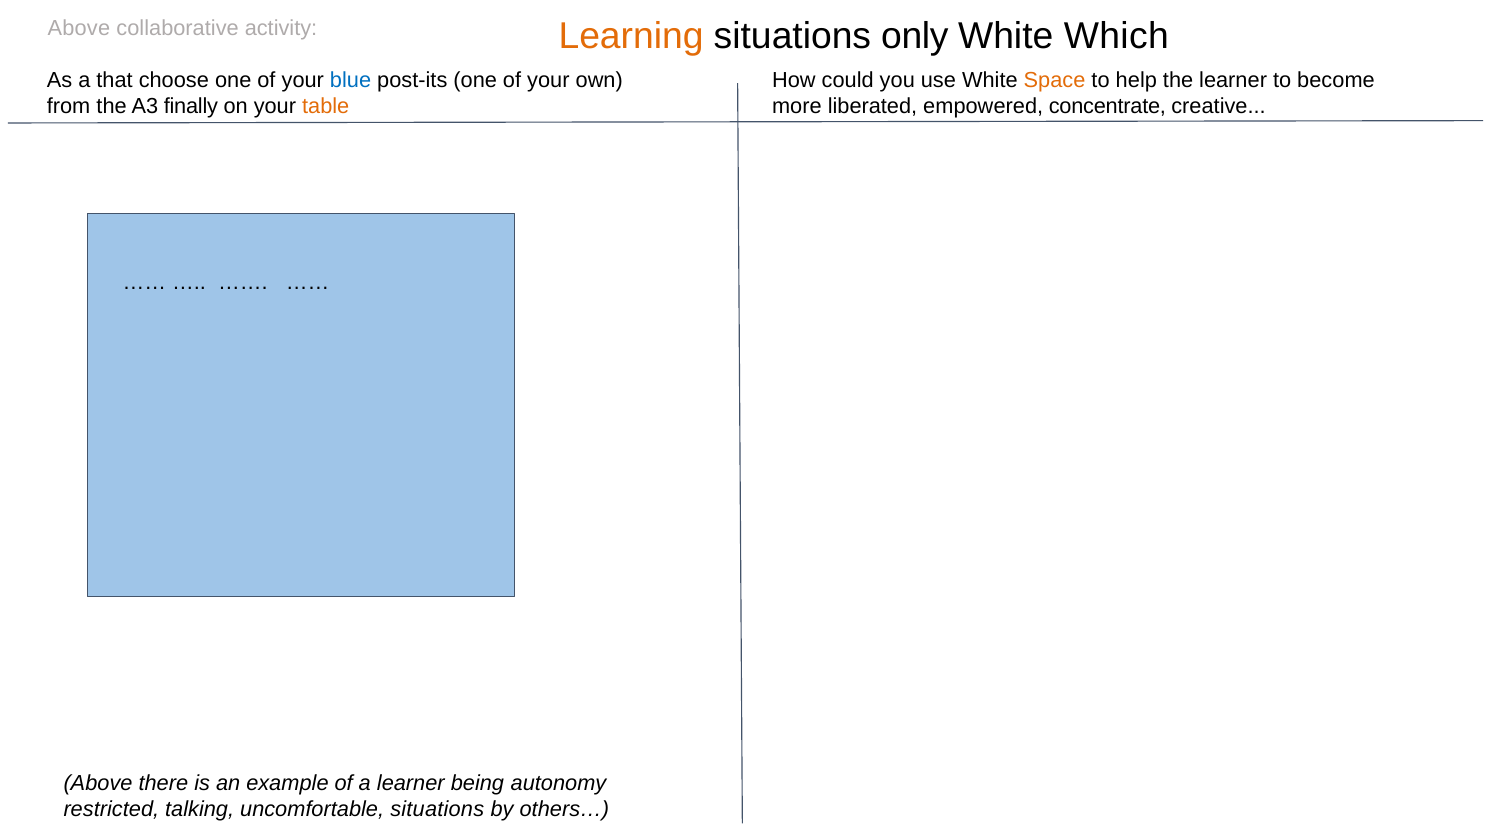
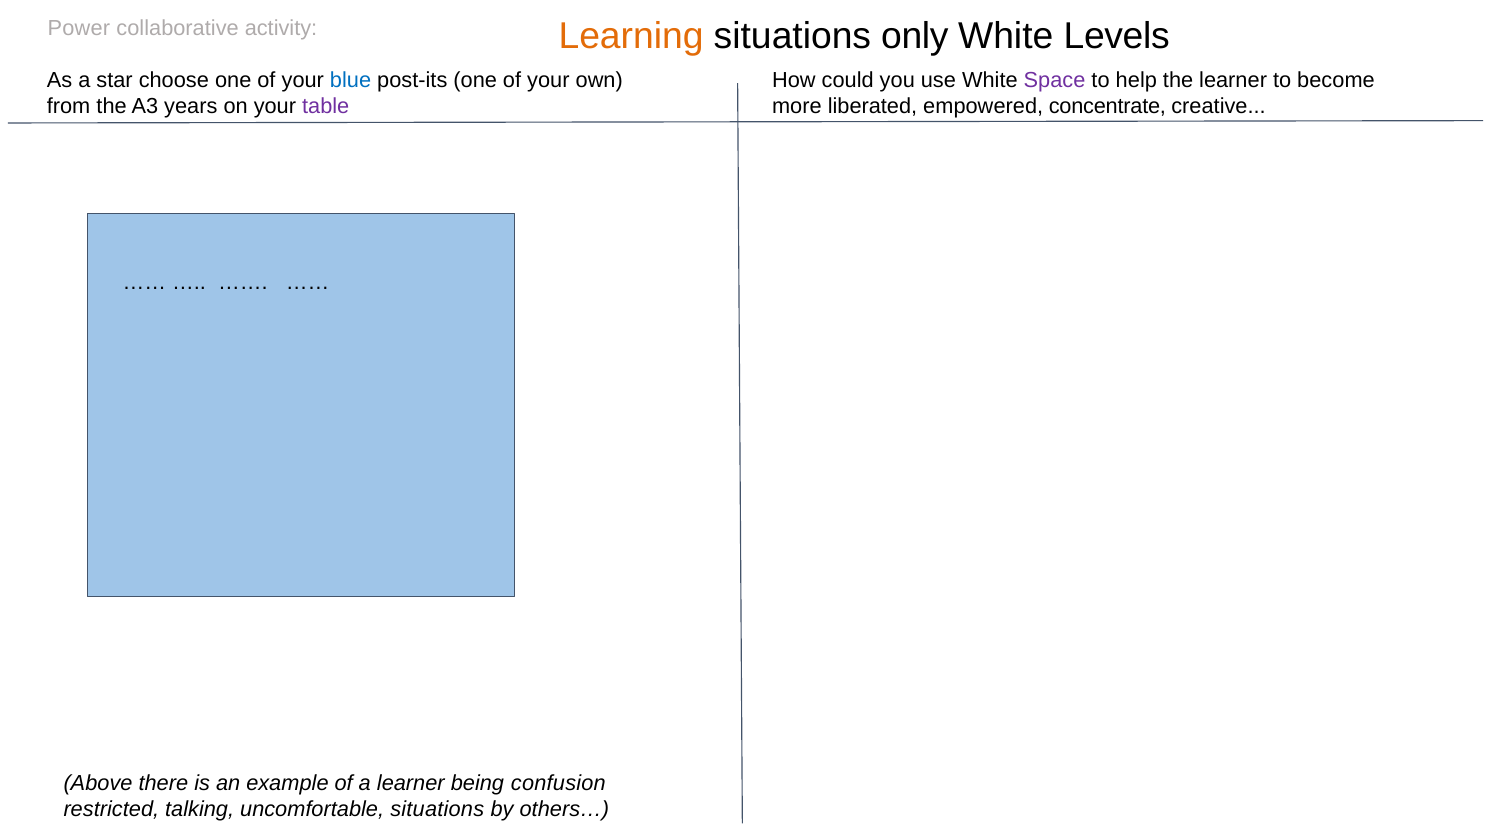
Above: Above -> Power (79, 29)
Which: Which -> Levels (1117, 36)
that: that -> star (115, 81)
Space colour: orange -> purple (1055, 81)
finally: finally -> years (191, 107)
table colour: orange -> purple (326, 107)
autonomy: autonomy -> confusion (558, 783)
